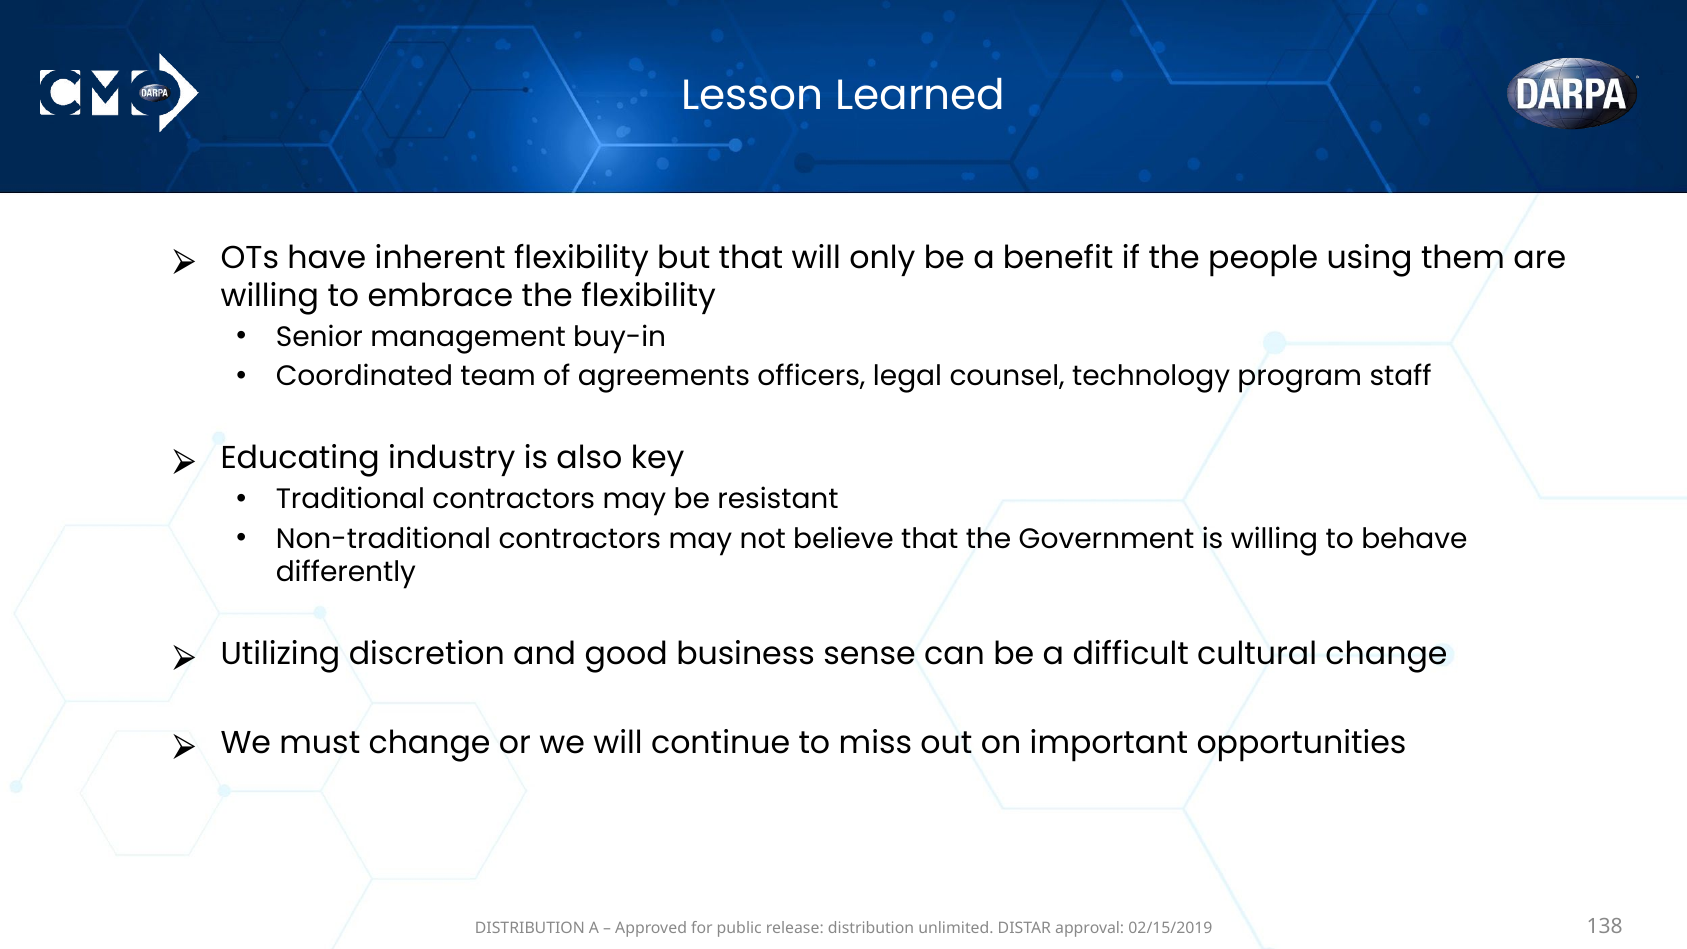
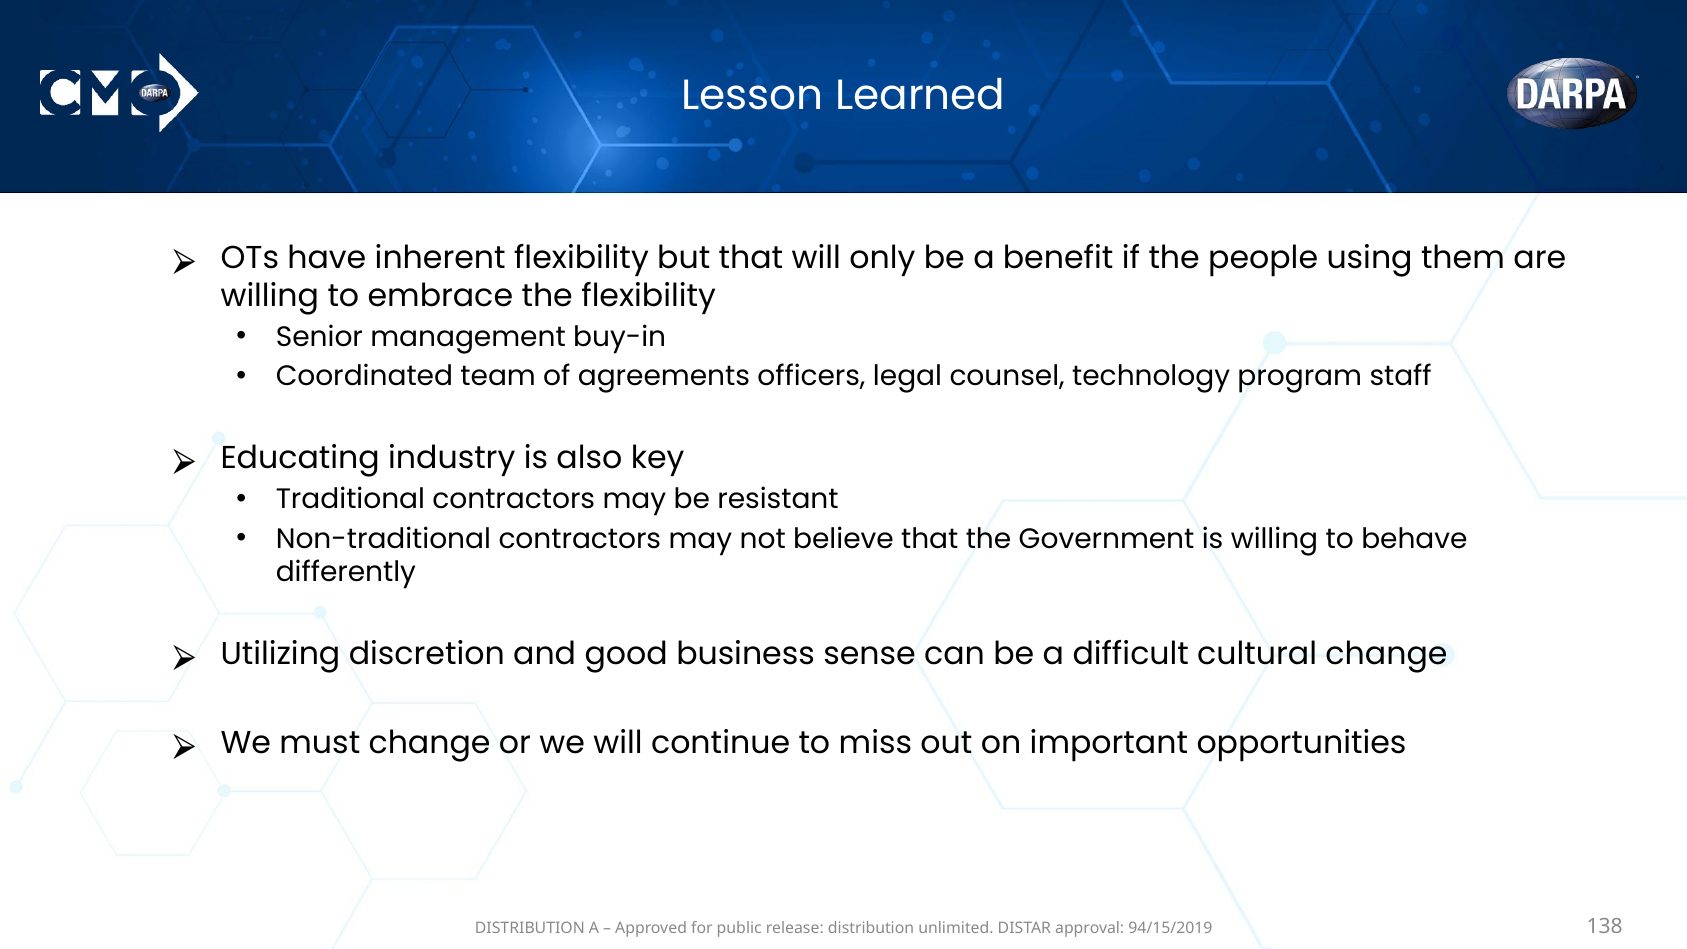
02/15/2019: 02/15/2019 -> 94/15/2019 (1170, 928)
